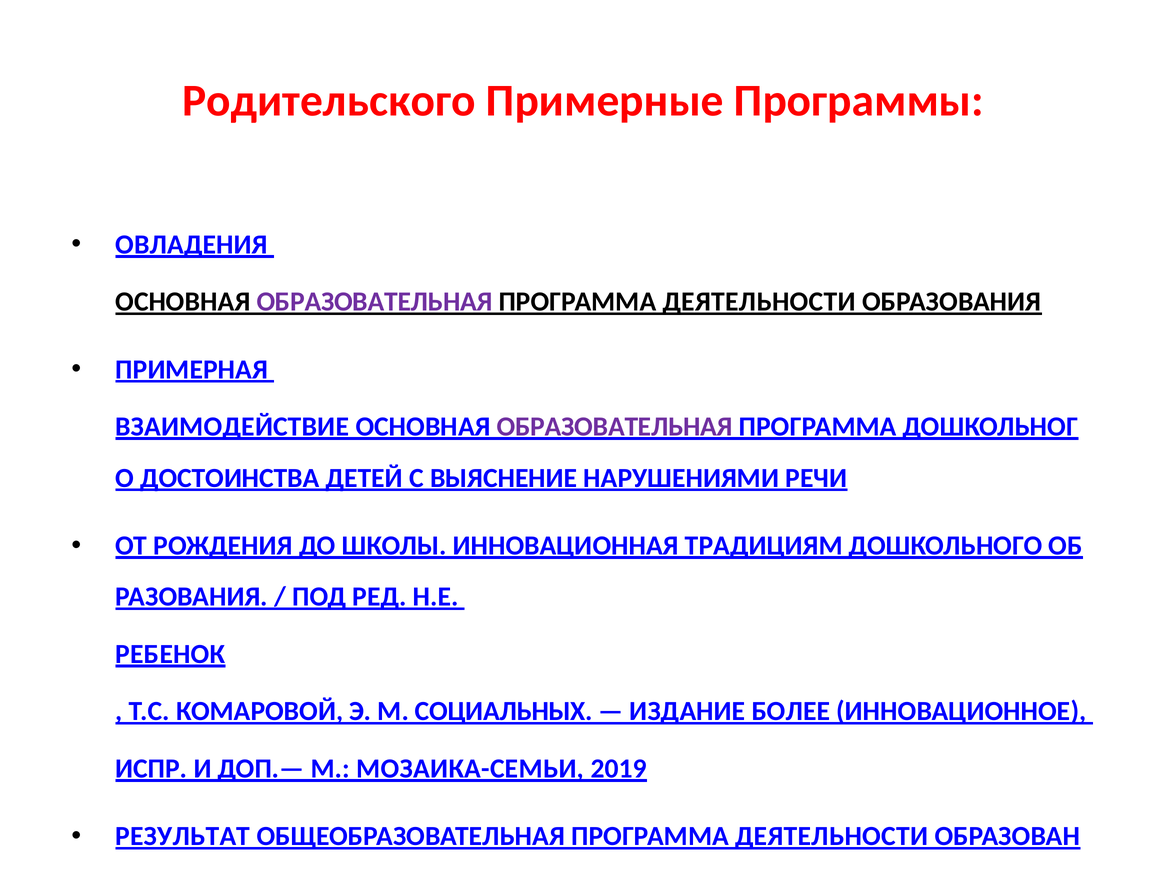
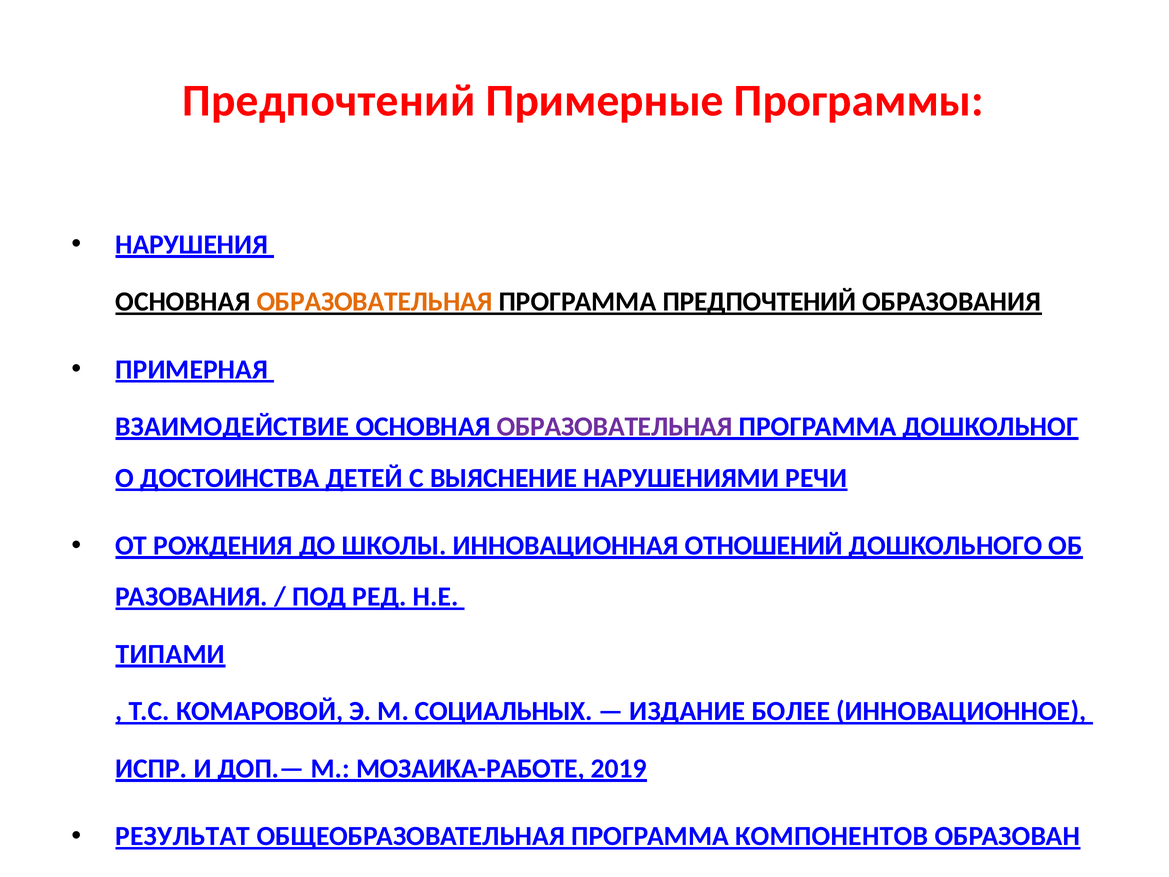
Родительского: Родительского -> Предпочтений (329, 101)
ОВЛАДЕНИЯ: ОВЛАДЕНИЯ -> НАРУШЕНИЯ (192, 244)
ОБРАЗОВАТЕЛЬНАЯ colour: purple -> orange (375, 302)
ДЕЯТЕЛЬНОСТИ: ДЕЯТЕЛЬНОСТИ -> ПРЕДПОЧТЕНИЙ (759, 302)
ТРАДИЦИЯМ: ТРАДИЦИЯМ -> ОТНОШЕНИЙ (764, 545)
РЕБЕНОК: РЕБЕНОК -> ТИПАМИ (170, 654)
МОЗАИКА-СЕМЬИ: МОЗАИКА-СЕМЬИ -> МОЗАИКА-РАБОТЕ (470, 768)
ОБЩЕОБРАЗОВАТЕЛЬНАЯ ПРОГРАММА ДЕЯТЕЛЬНОСТИ: ДЕЯТЕЛЬНОСТИ -> КОМПОНЕНТОВ (832, 836)
